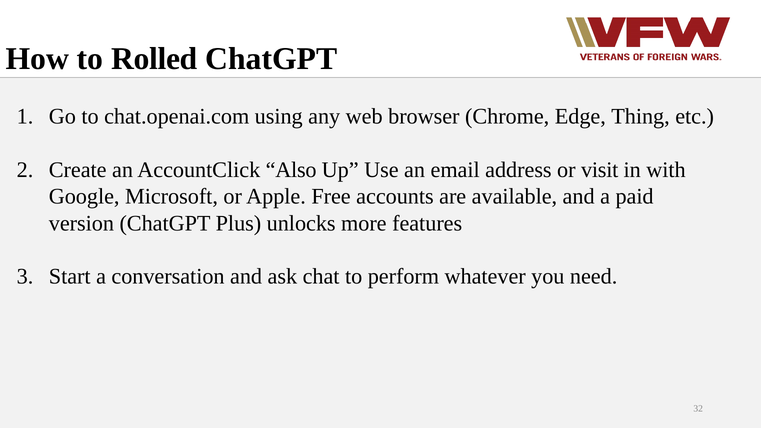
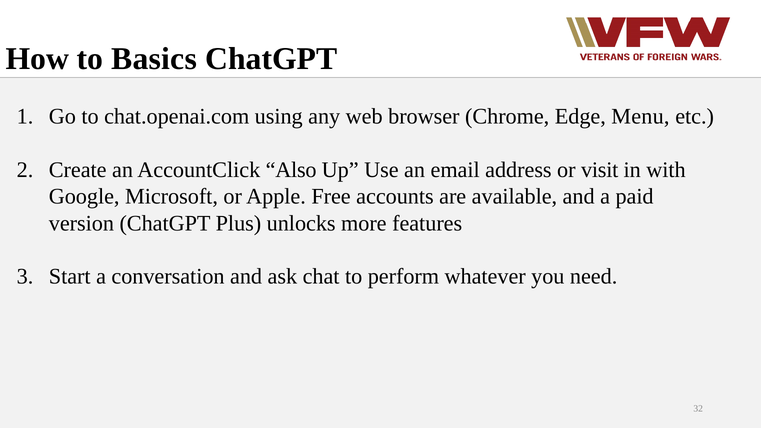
Rolled: Rolled -> Basics (154, 59)
Thing: Thing -> Menu (640, 117)
